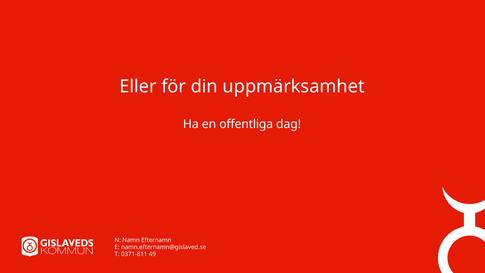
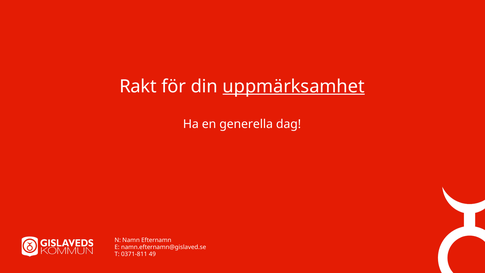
Eller: Eller -> Rakt (138, 86)
uppmärksamhet underline: none -> present (294, 86)
offentliga: offentliga -> generella (246, 124)
